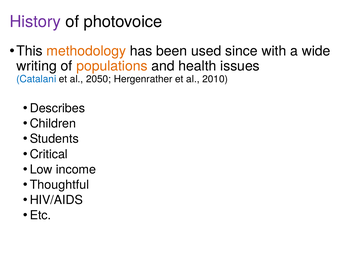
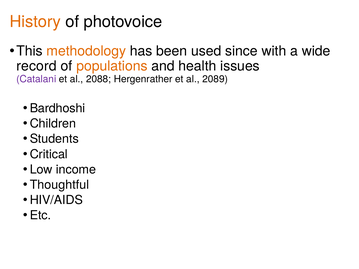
History colour: purple -> orange (35, 22)
writing: writing -> record (37, 66)
Catalani colour: blue -> purple (36, 79)
2050: 2050 -> 2088 (99, 79)
2010: 2010 -> 2089 (215, 79)
Describes: Describes -> Bardhoshi (57, 108)
